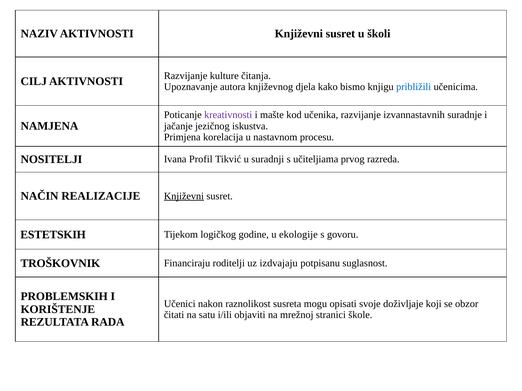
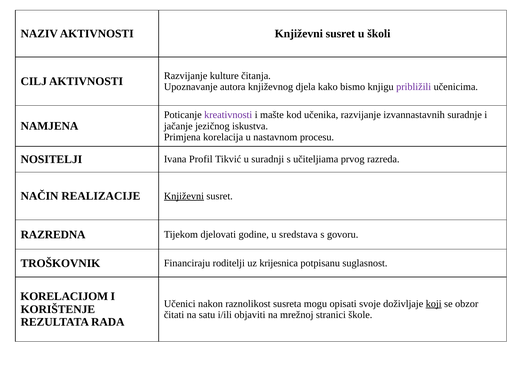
približili colour: blue -> purple (414, 87)
ESTETSKIH: ESTETSKIH -> RAZREDNA (53, 235)
logičkog: logičkog -> djelovati (218, 235)
ekologije: ekologije -> sredstava (298, 235)
izdvajaju: izdvajaju -> krijesnica (279, 264)
PROBLEMSKIH: PROBLEMSKIH -> KORELACIJOM (64, 297)
koji underline: none -> present (434, 304)
